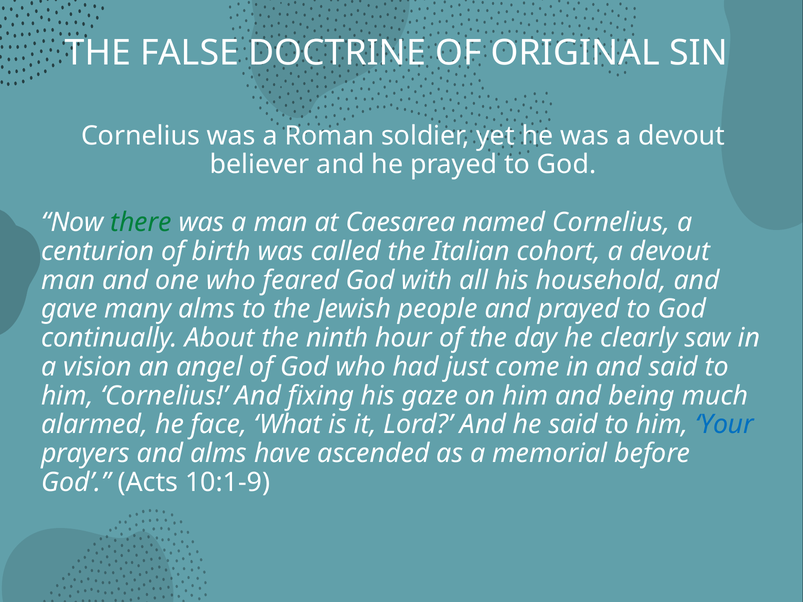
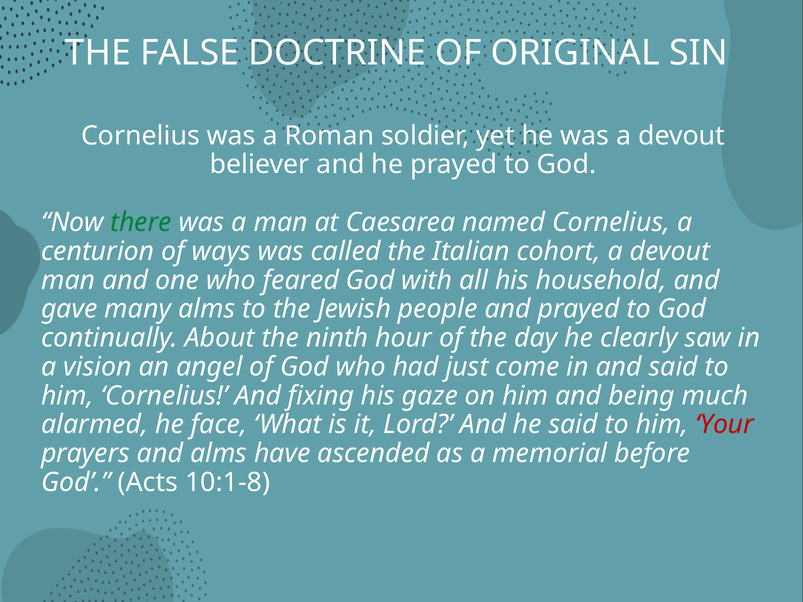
birth: birth -> ways (221, 251)
Your colour: blue -> red (725, 425)
10:1-9: 10:1-9 -> 10:1-8 (228, 483)
